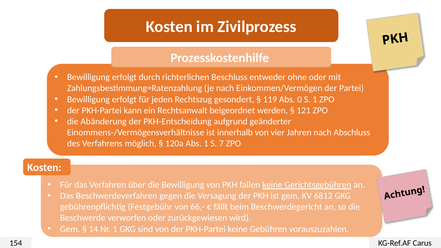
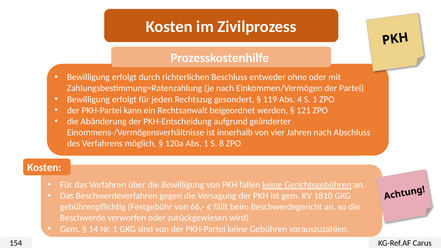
0: 0 -> 4 (300, 99)
7: 7 -> 8 (221, 143)
6812: 6812 -> 1810 (323, 196)
